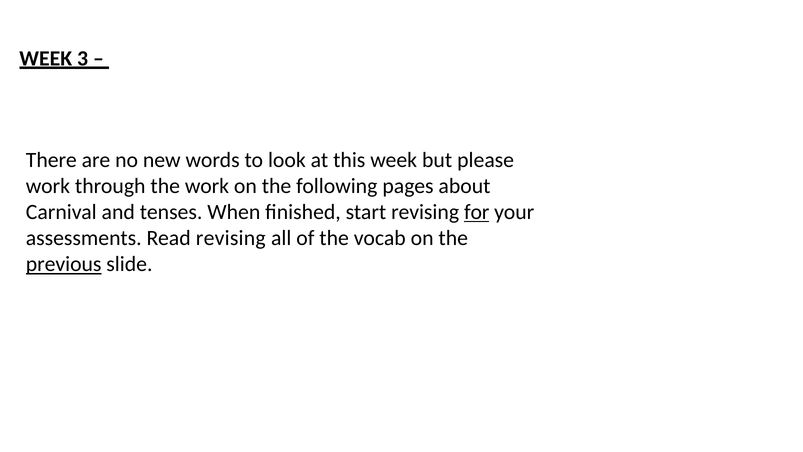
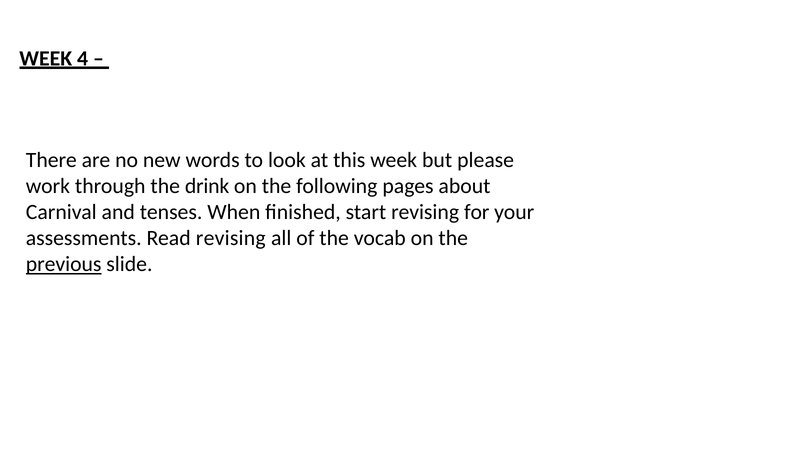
3: 3 -> 4 (83, 58)
the work: work -> drink (207, 186)
for underline: present -> none (477, 212)
